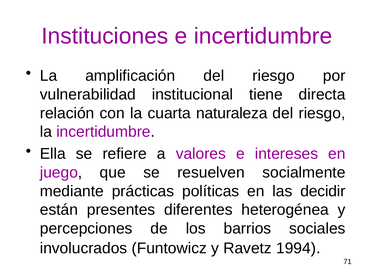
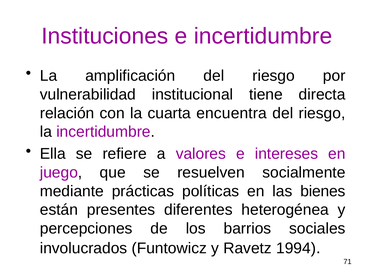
naturaleza: naturaleza -> encuentra (232, 113)
decidir: decidir -> bienes (323, 192)
